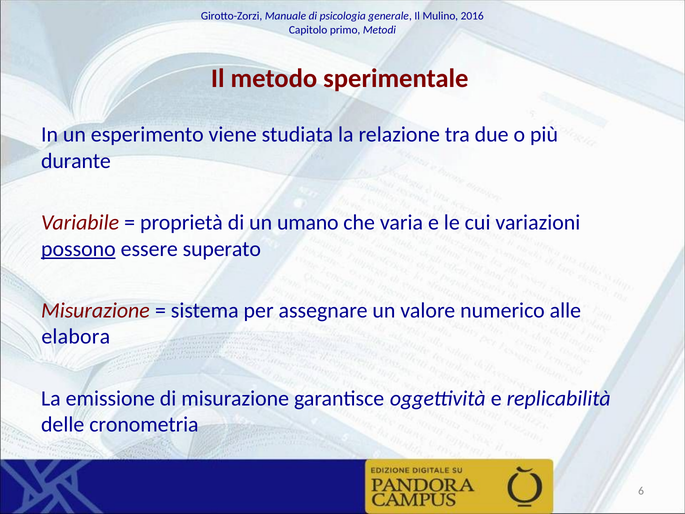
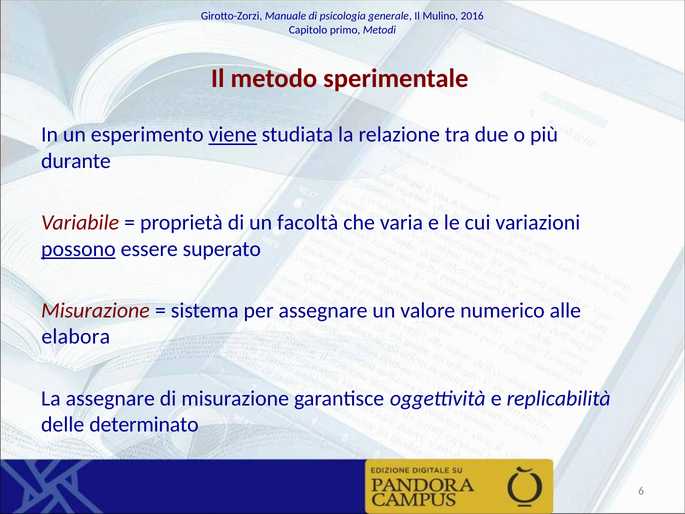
viene underline: none -> present (233, 135)
umano: umano -> facoltà (308, 223)
La emissione: emissione -> assegnare (110, 398)
cronometria: cronometria -> determinato (144, 424)
